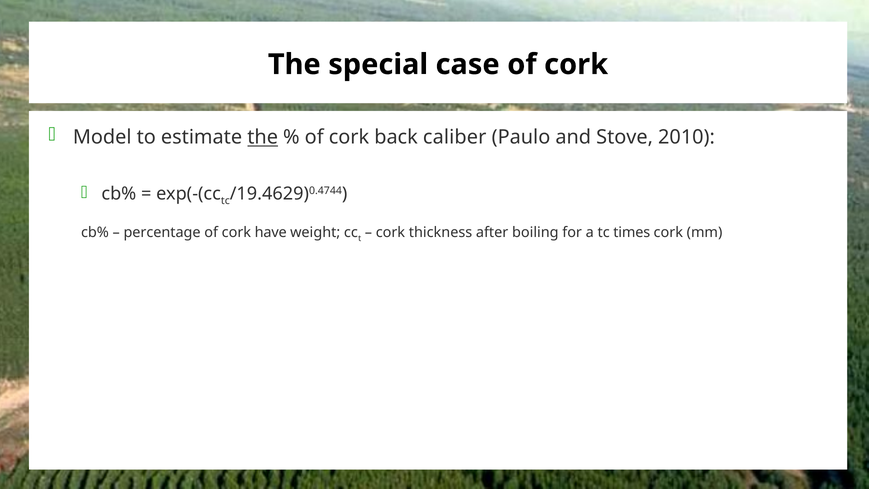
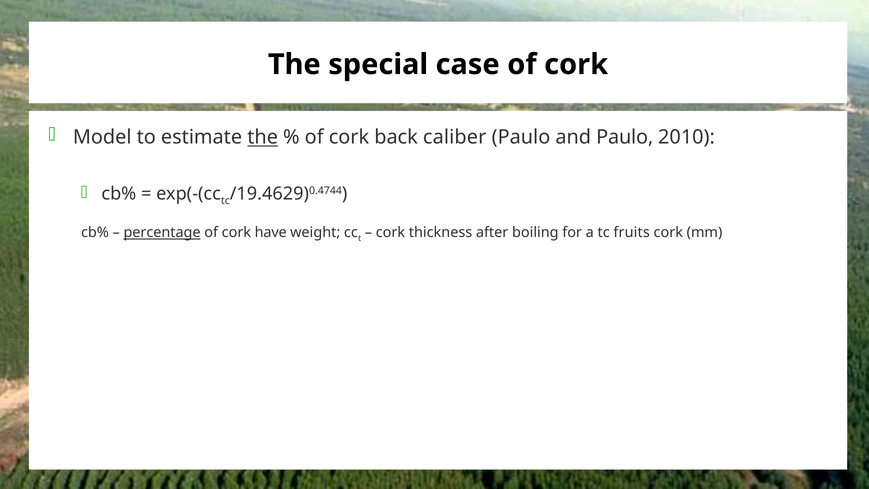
and Stove: Stove -> Paulo (625, 137)
percentage underline: none -> present (162, 233)
times: times -> fruits (632, 233)
